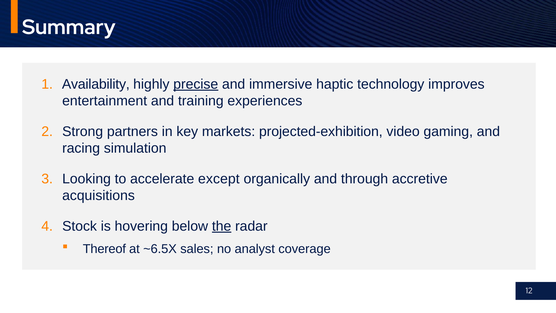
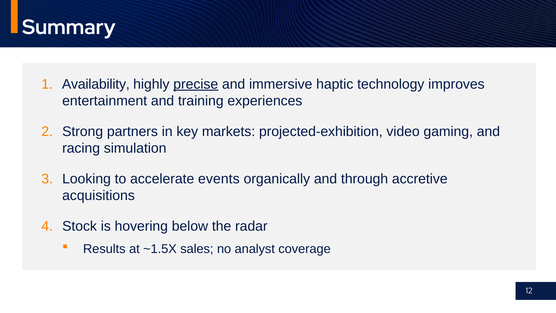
except: except -> events (219, 179)
the underline: present -> none (222, 226)
Thereof: Thereof -> Results (104, 249)
~6.5X: ~6.5X -> ~1.5X (160, 249)
